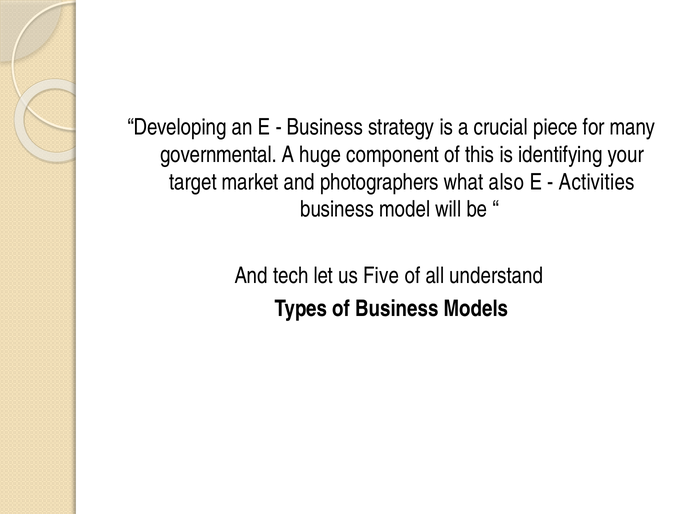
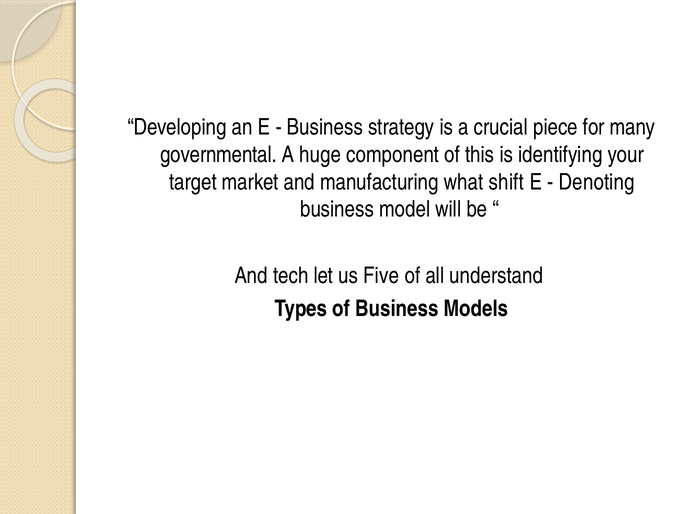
photographers: photographers -> manufacturing (379, 182)
also: also -> shift (506, 182)
Activities: Activities -> Denoting (597, 182)
